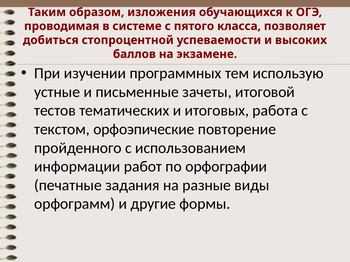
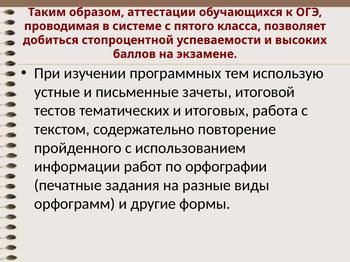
изложения: изложения -> аттестации (162, 12)
орфоэпические: орфоэпические -> содержательно (144, 129)
